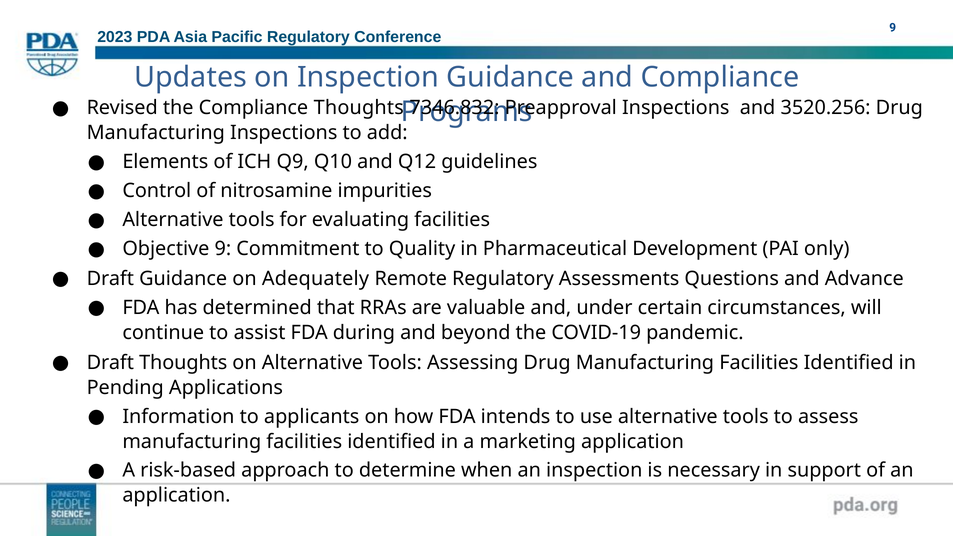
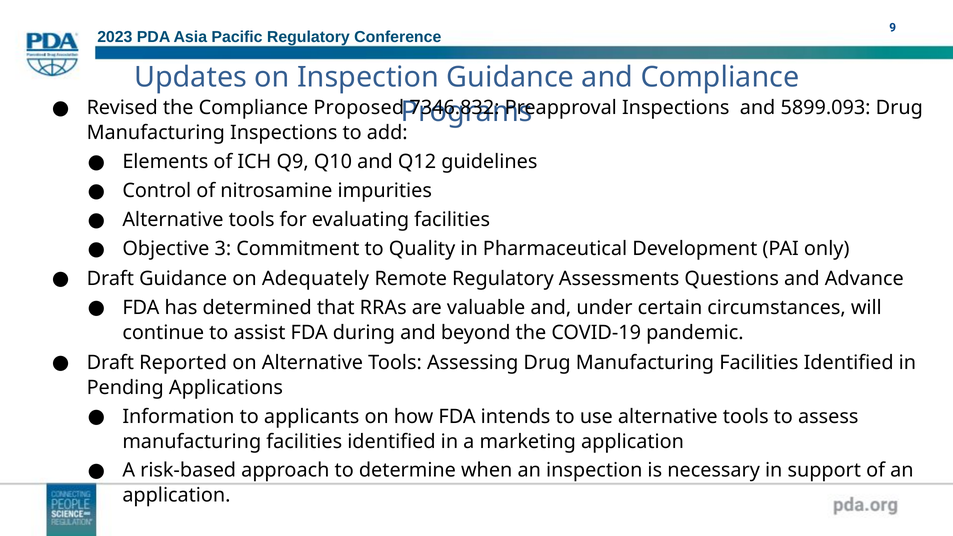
Compliance Thoughts: Thoughts -> Proposed (359, 108)
3520.256: 3520.256 -> 5899.093 (826, 108)
Objective 9: 9 -> 3 (223, 249)
Draft Thoughts: Thoughts -> Reported (183, 363)
